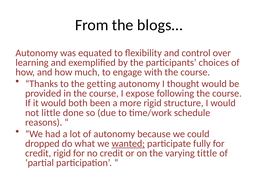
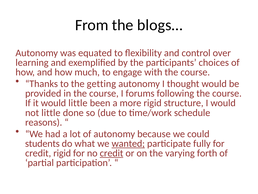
expose: expose -> forums (140, 93)
would both: both -> little (78, 103)
dropped: dropped -> students (42, 143)
credit underline: none -> present (112, 153)
tittle: tittle -> forth (207, 153)
